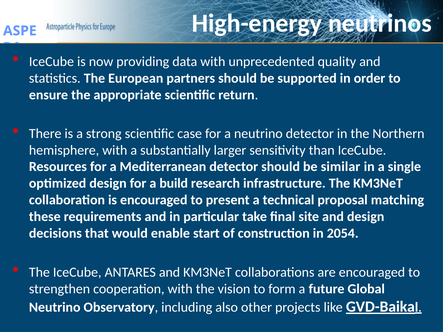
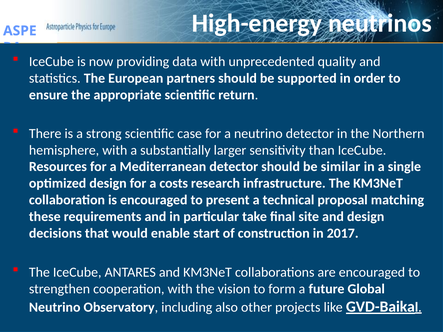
build: build -> costs (174, 184)
2054: 2054 -> 2017 (343, 233)
